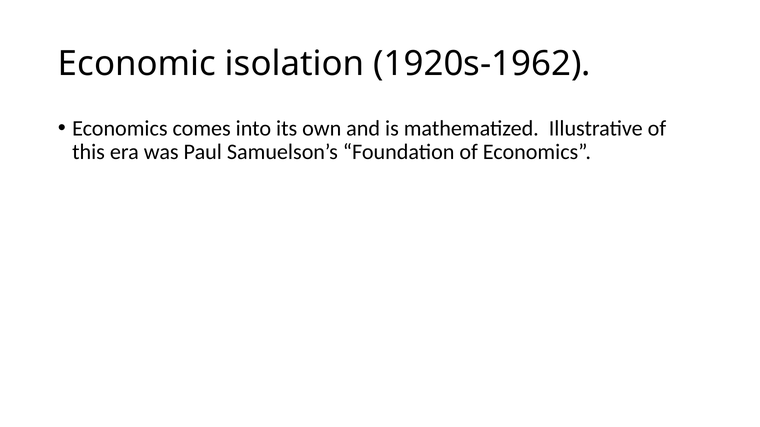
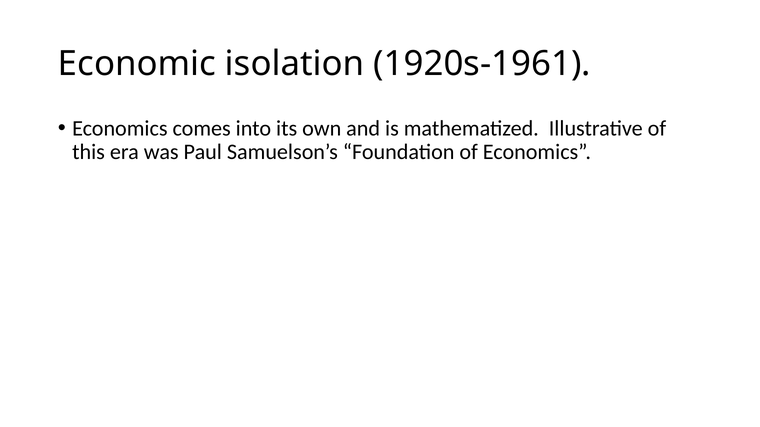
1920s-1962: 1920s-1962 -> 1920s-1961 (482, 64)
